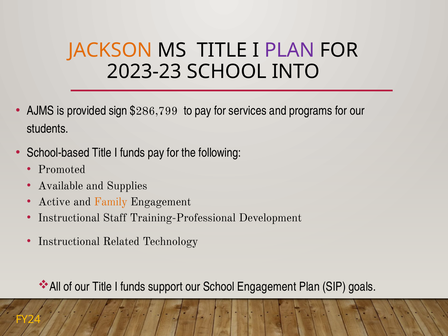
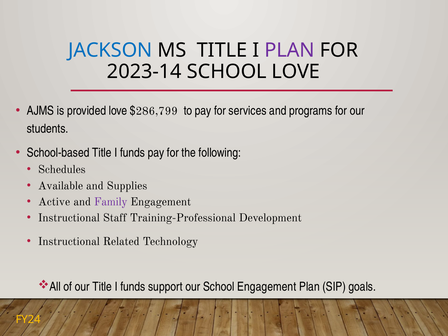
JACKSON colour: orange -> blue (110, 50)
2023-23: 2023-23 -> 2023-14 (144, 72)
SCHOOL INTO: INTO -> LOVE (296, 72)
provided sign: sign -> love (118, 111)
Promoted: Promoted -> Schedules (62, 170)
Family colour: orange -> purple (111, 202)
